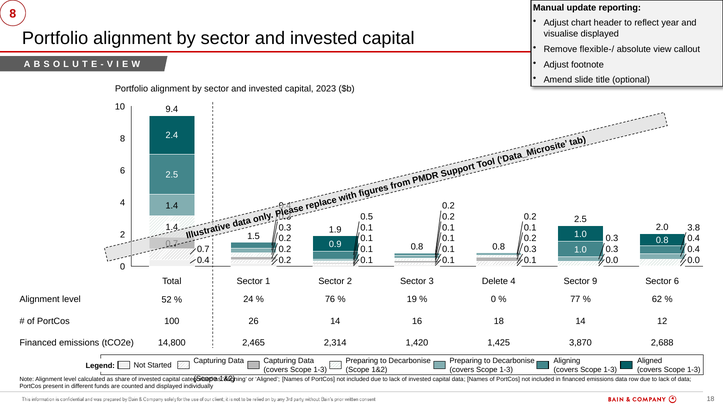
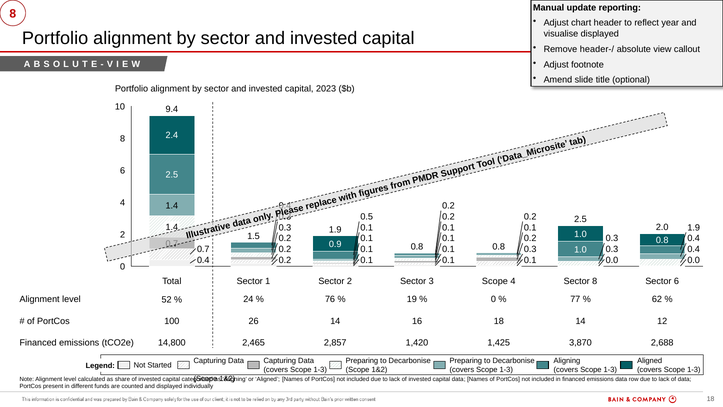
flexible-/: flexible-/ -> header-/ (597, 49)
3.8: 3.8 -> 1.9 (694, 227)
1 Delete: Delete -> Scope (495, 281)
Sector 9: 9 -> 8 (595, 281)
2,314: 2,314 -> 2,857 (335, 343)
